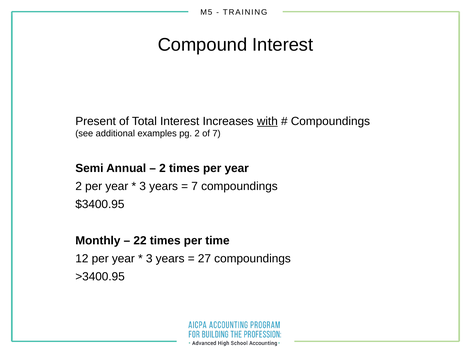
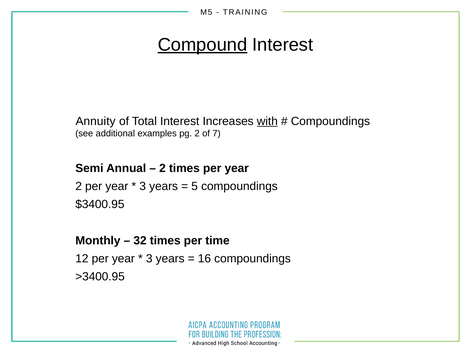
Compound underline: none -> present (202, 45)
Present: Present -> Annuity (96, 121)
7: 7 -> 5 (195, 186)
22: 22 -> 32 (140, 241)
27: 27 -> 16 (204, 259)
